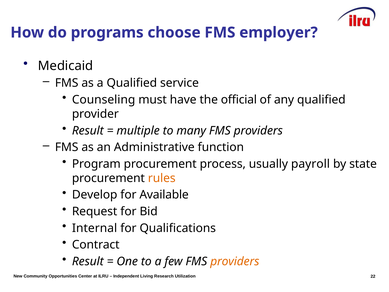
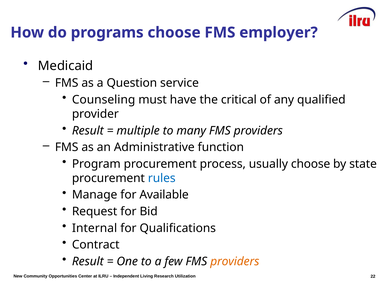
a Qualified: Qualified -> Question (132, 83)
official: official -> critical (239, 100)
usually payroll: payroll -> choose (311, 164)
rules colour: orange -> blue (162, 178)
Develop: Develop -> Manage (95, 195)
